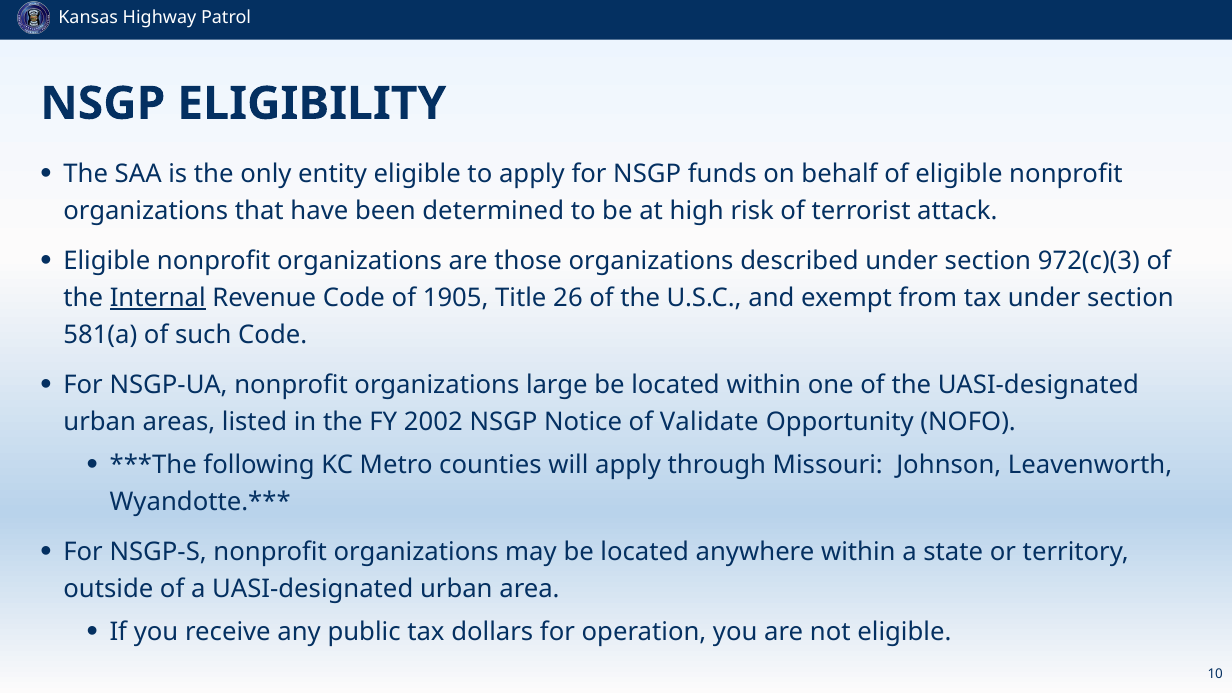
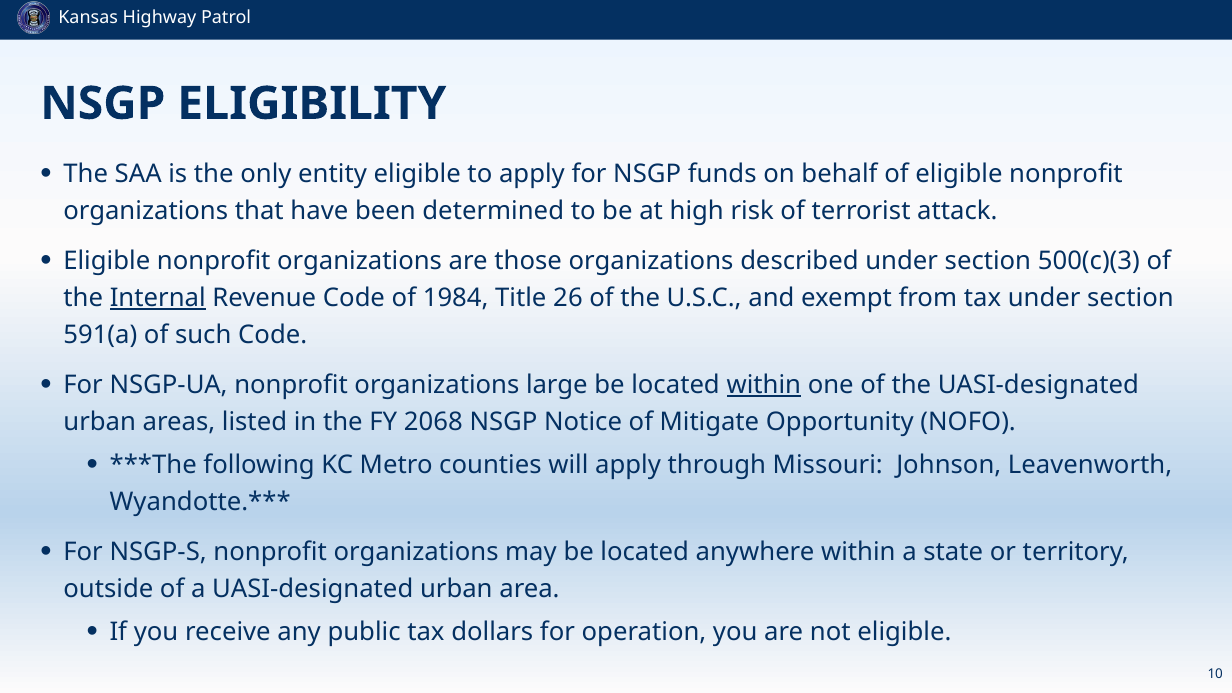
972(c)(3: 972(c)(3 -> 500(c)(3 (1089, 261)
1905: 1905 -> 1984 (456, 298)
581(a: 581(a -> 591(a (100, 335)
within underline: none -> present (764, 385)
2002: 2002 -> 2068 (433, 422)
Validate: Validate -> Mitigate (709, 422)
